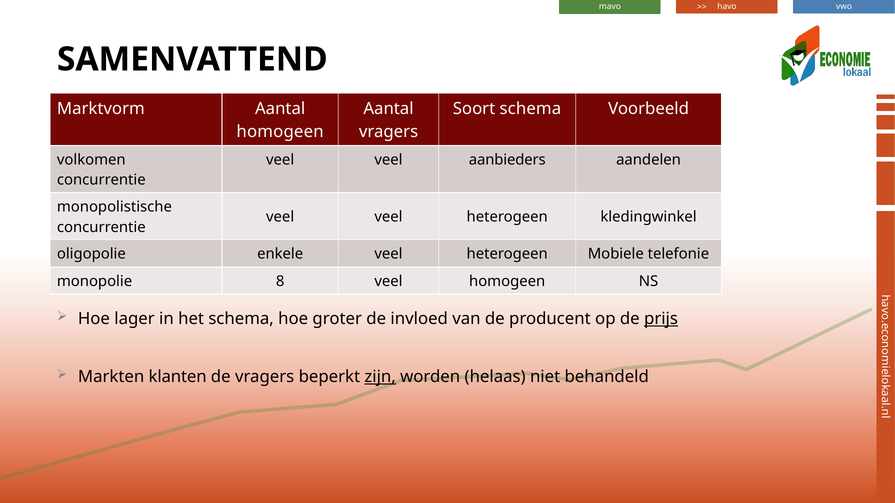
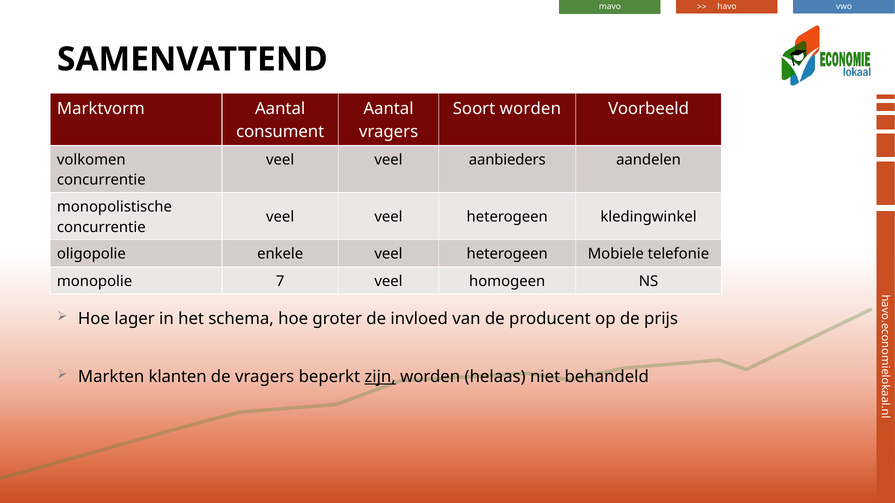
Soort schema: schema -> worden (530, 109)
homogeen: homogeen -> consument (280, 132)
8: 8 -> 7 (280, 281)
prijs underline: present -> none (661, 319)
